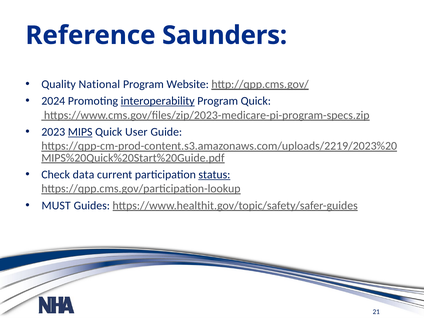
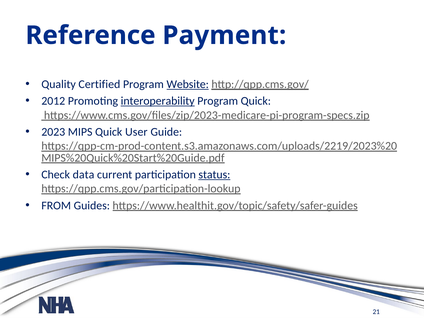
Saunders: Saunders -> Payment (224, 35)
National: National -> Certified (99, 84)
Website underline: none -> present (188, 84)
2024: 2024 -> 2012 (53, 101)
MIPS underline: present -> none (80, 132)
MUST: MUST -> FROM (56, 206)
